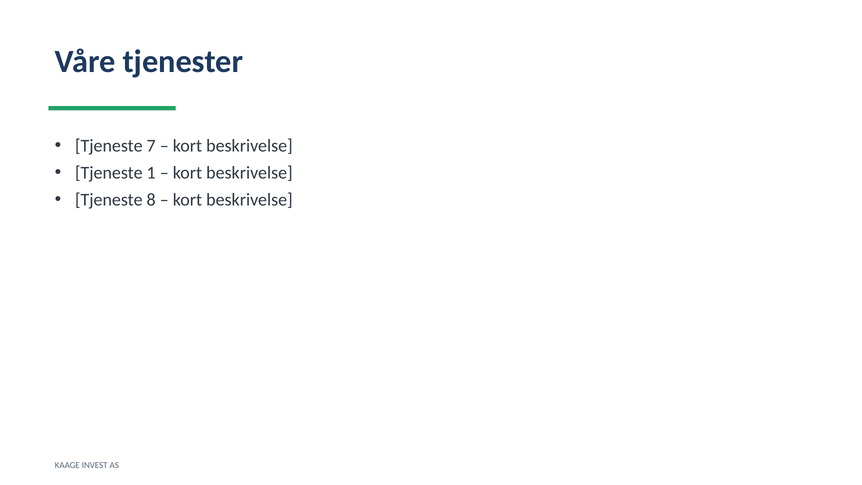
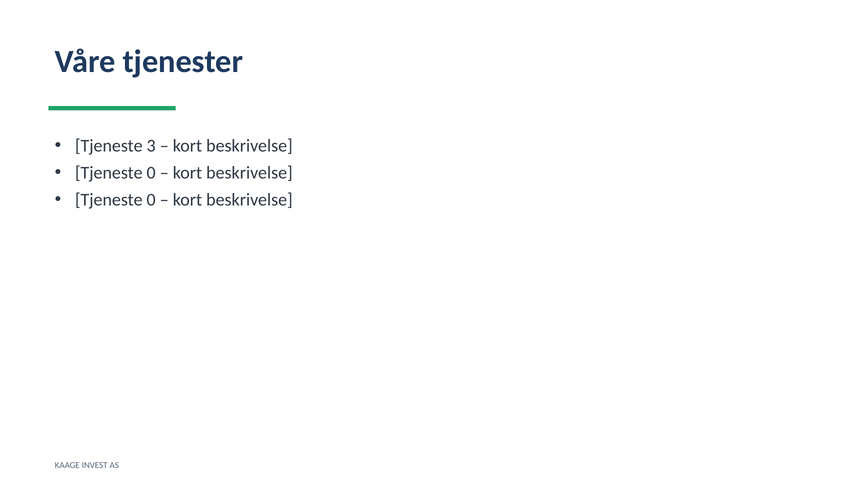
7: 7 -> 3 (151, 146)
1: 1 -> 0 (151, 173)
8: 8 -> 0 (151, 200)
